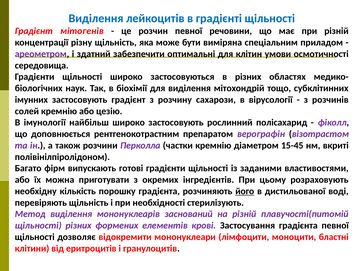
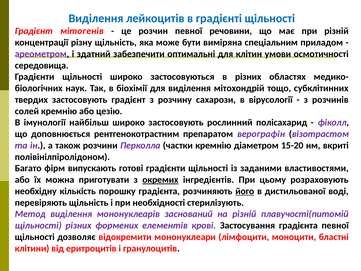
імунних: імунних -> твердих (31, 100)
15-45: 15-45 -> 15-20 (292, 145)
окремих underline: none -> present (160, 180)
